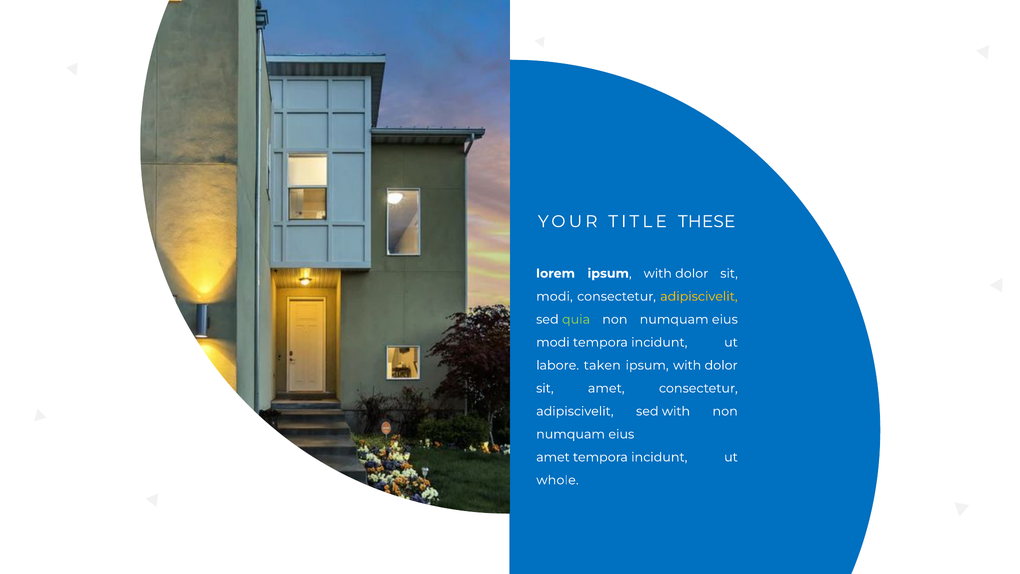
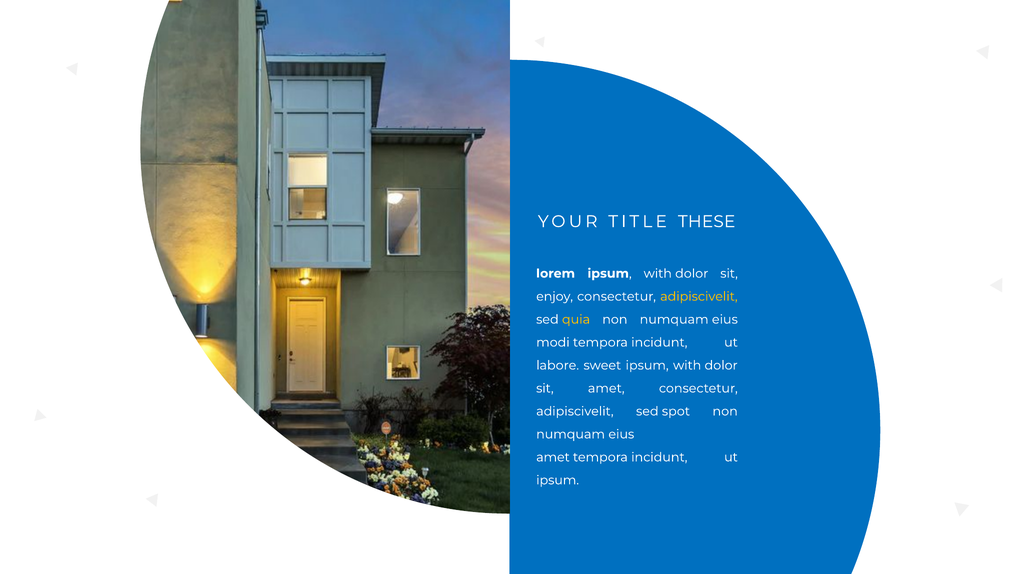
modi: modi -> enjoy (555, 296)
quia colour: light green -> yellow (576, 319)
taken: taken -> sweet (602, 365)
sed with: with -> spot (676, 411)
whole: whole -> ipsum (558, 480)
